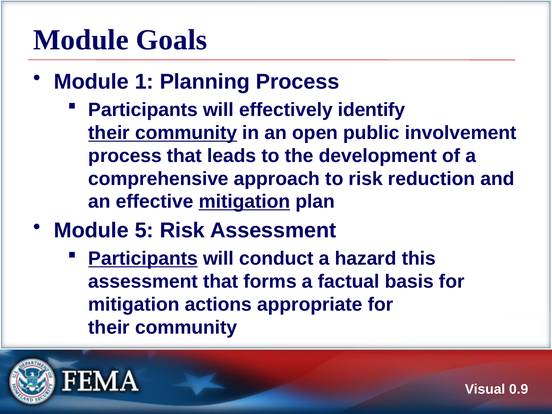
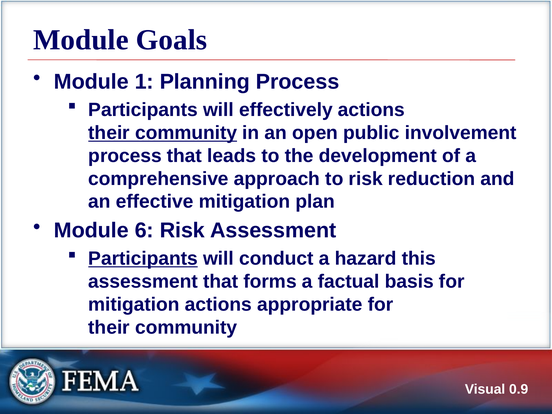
effectively identify: identify -> actions (371, 110)
mitigation underline: present -> none (244, 202)
5: 5 -> 6 (144, 231)
